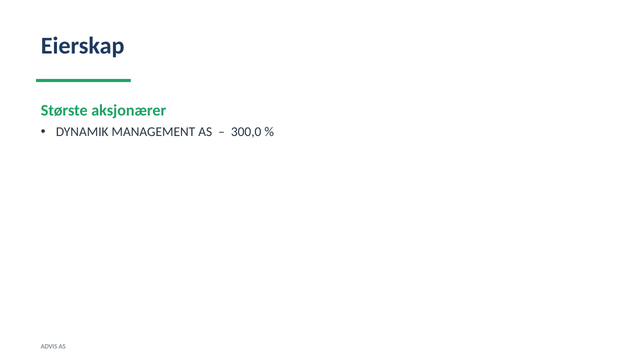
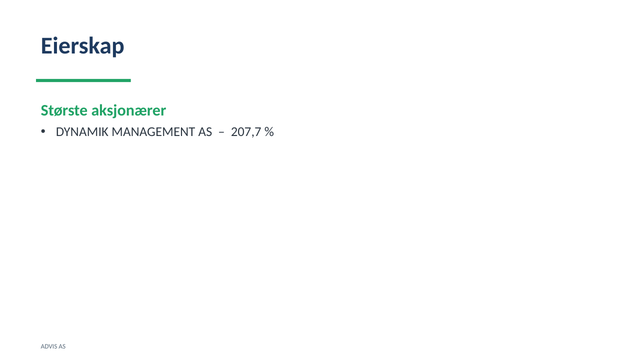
300,0: 300,0 -> 207,7 (246, 132)
